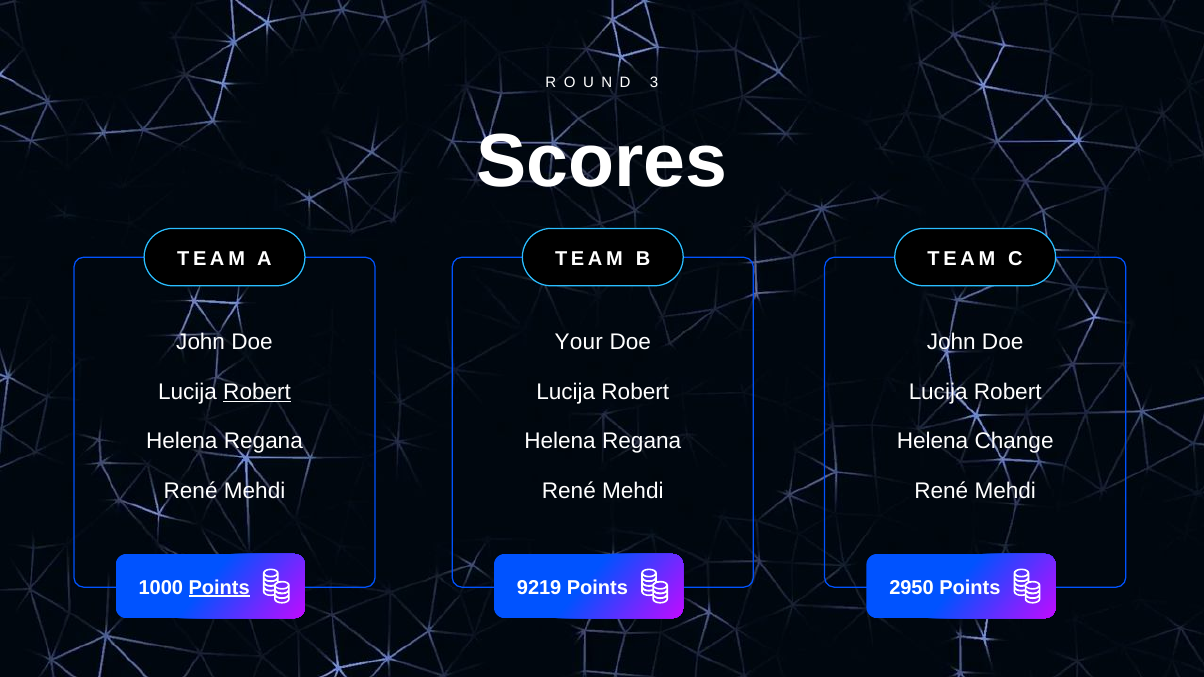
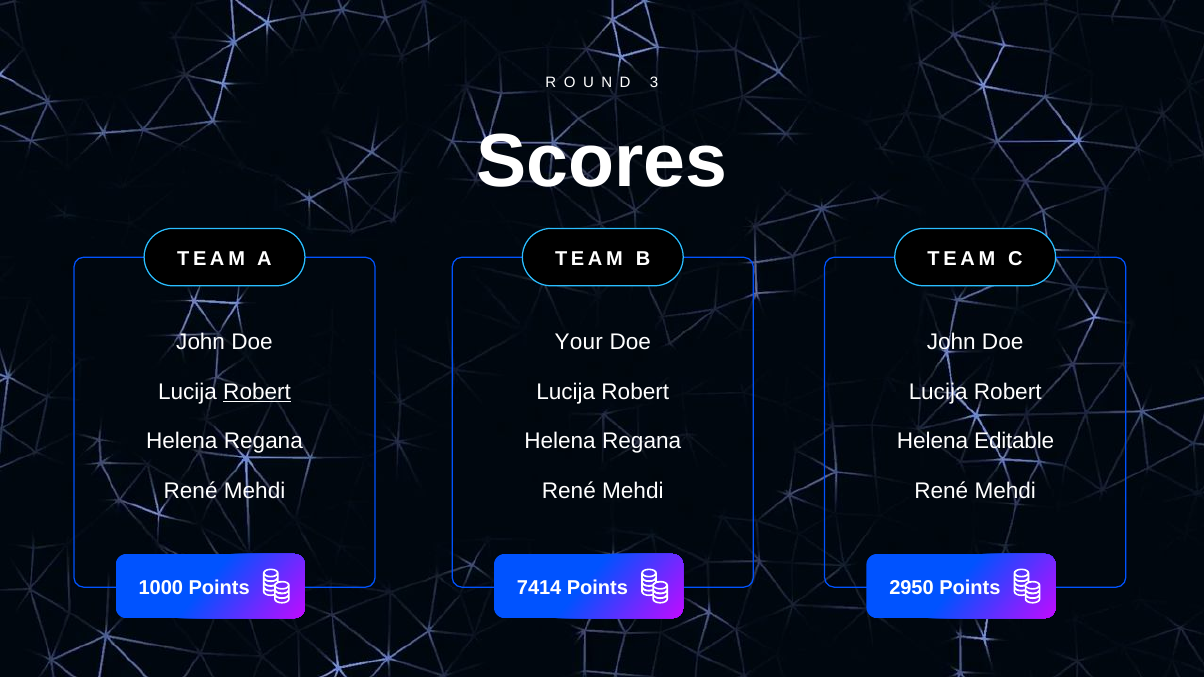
Change: Change -> Editable (1014, 441)
Points underline: present -> none (219, 588)
9219: 9219 -> 7414 (539, 588)
